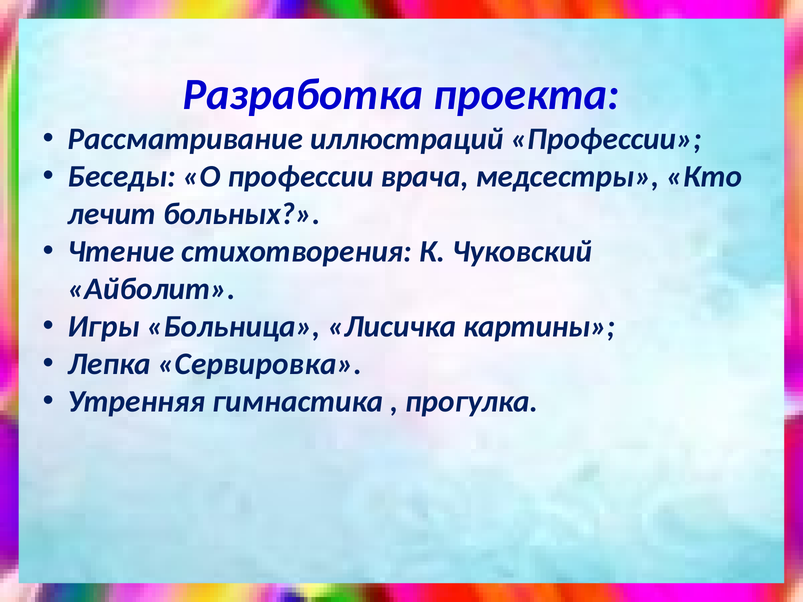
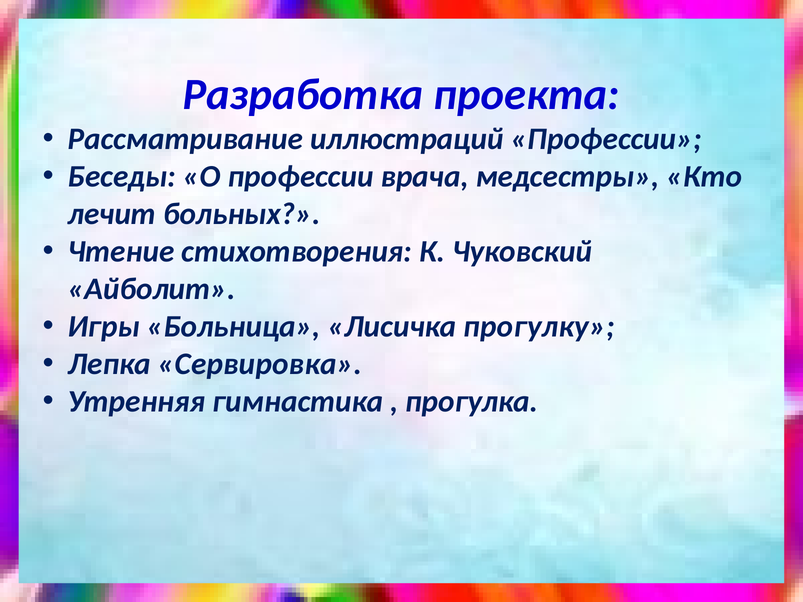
картины: картины -> прогулку (539, 327)
